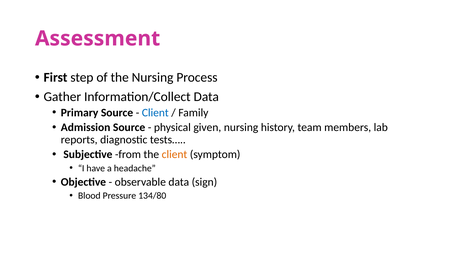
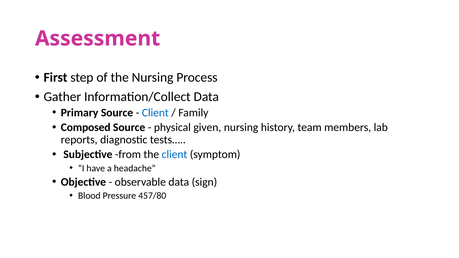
Admission: Admission -> Composed (86, 127)
client colour: orange -> blue (174, 155)
134/80: 134/80 -> 457/80 (152, 196)
